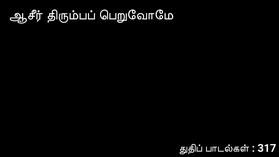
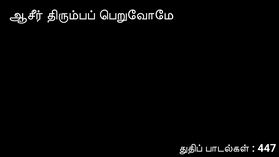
317: 317 -> 447 (267, 148)
